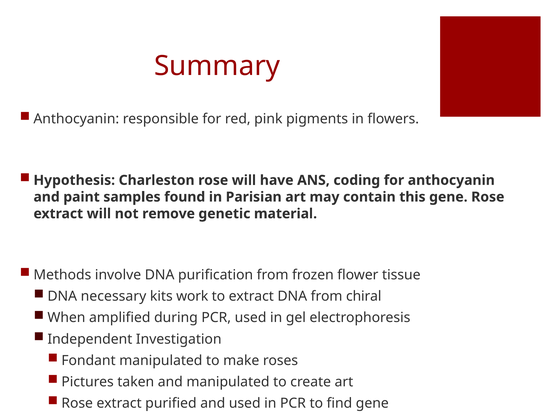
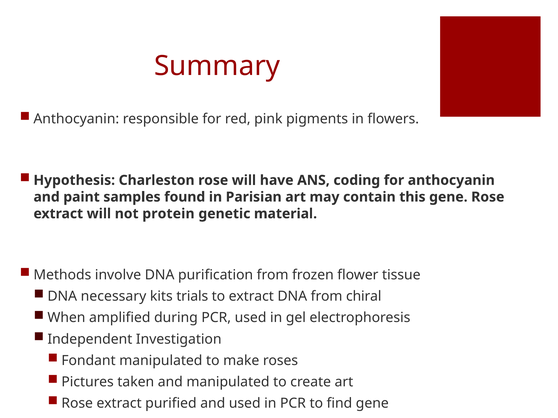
remove: remove -> protein (168, 214)
work: work -> trials (192, 297)
